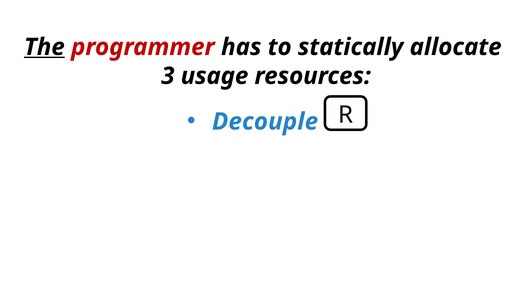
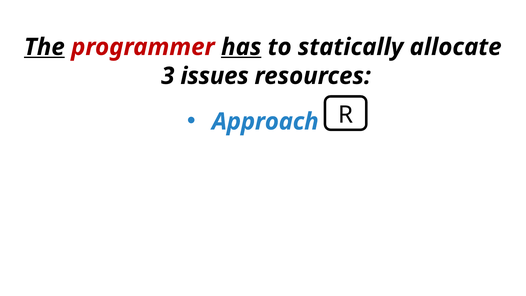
has underline: none -> present (241, 47)
usage: usage -> issues (215, 76)
Decouple: Decouple -> Approach (265, 122)
